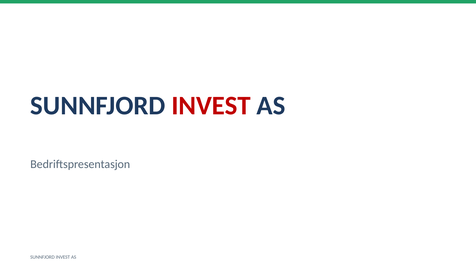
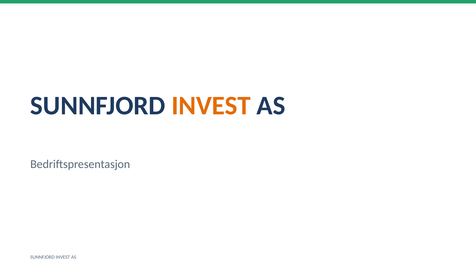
INVEST colour: red -> orange (211, 106)
